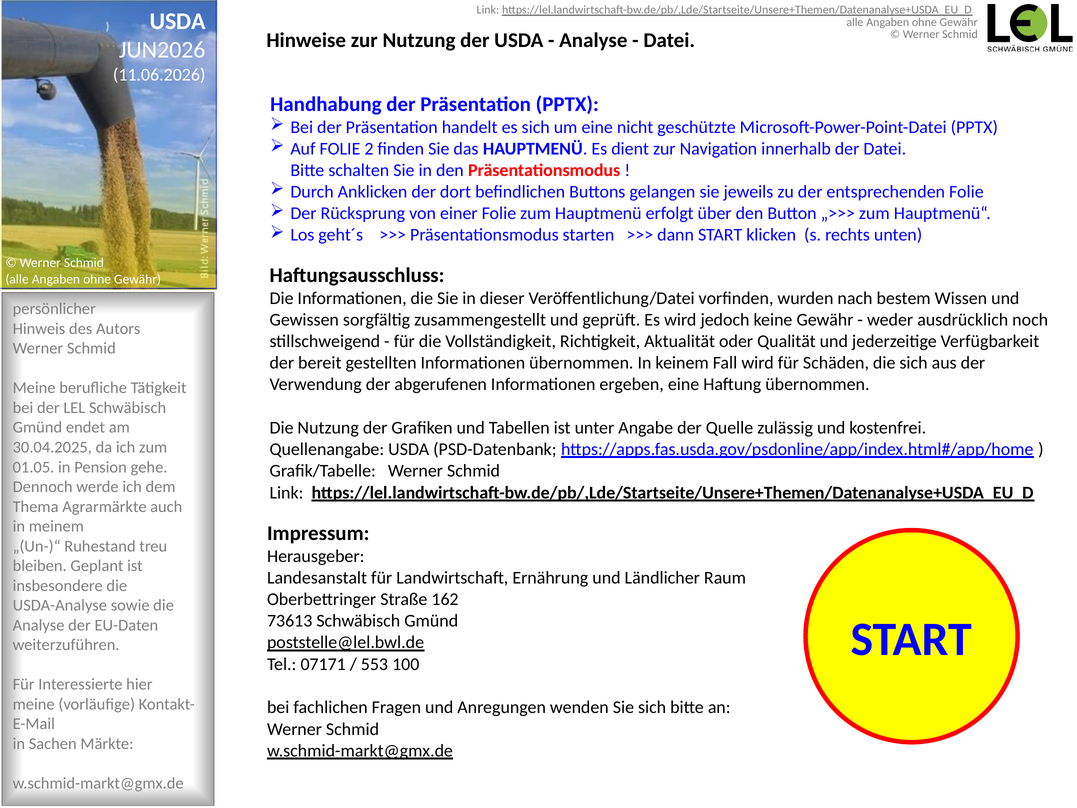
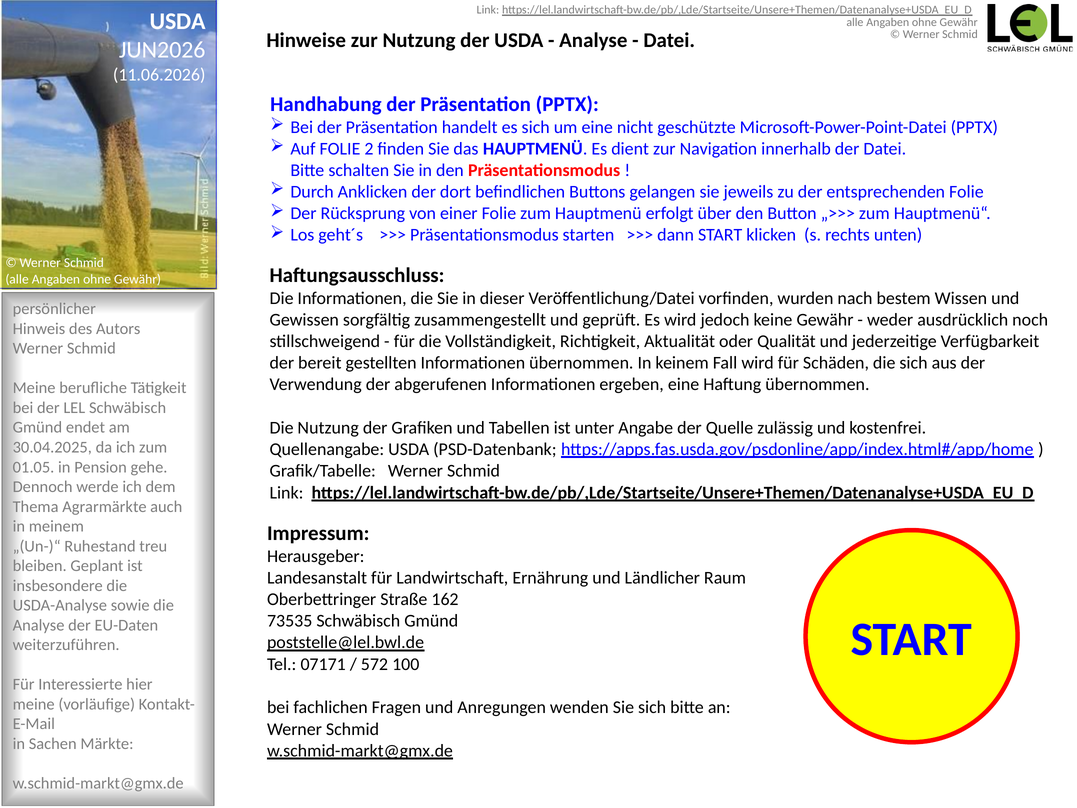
73613: 73613 -> 73535 (290, 621)
553: 553 -> 572 (374, 664)
